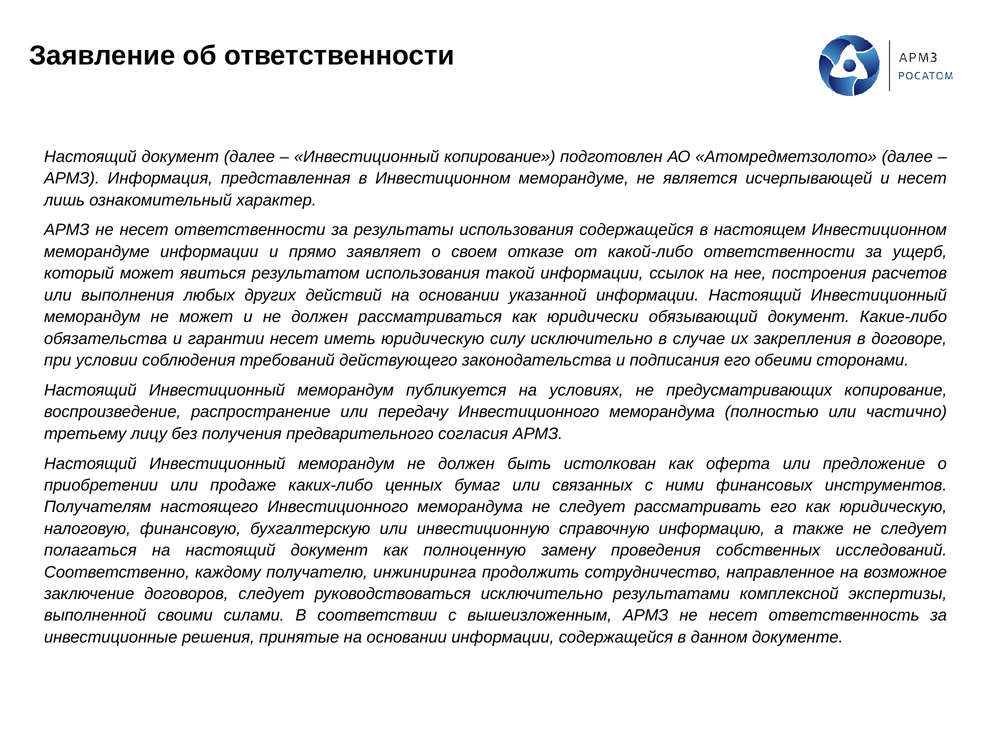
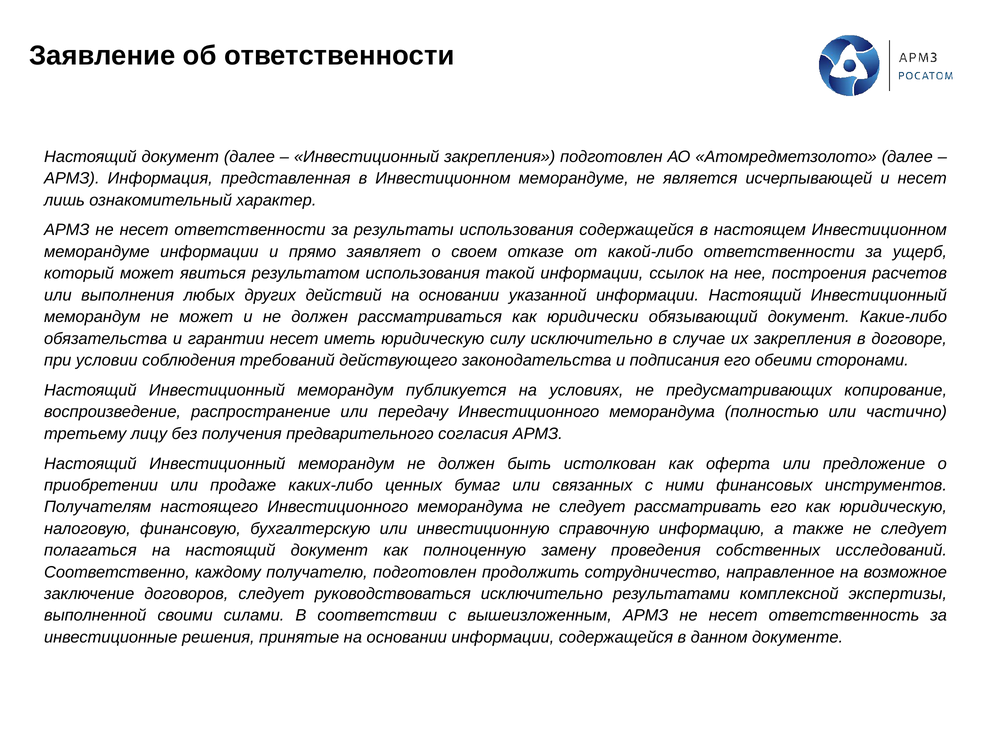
Инвестиционный копирование: копирование -> закрепления (500, 157)
получателю инжиниринга: инжиниринга -> подготовлен (425, 572)
